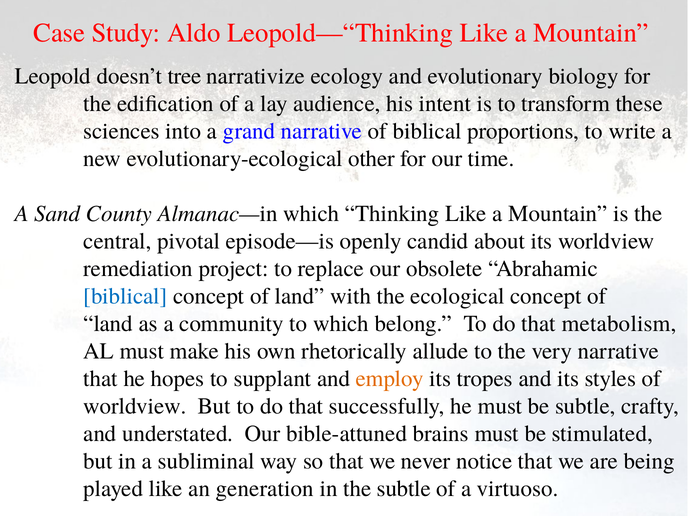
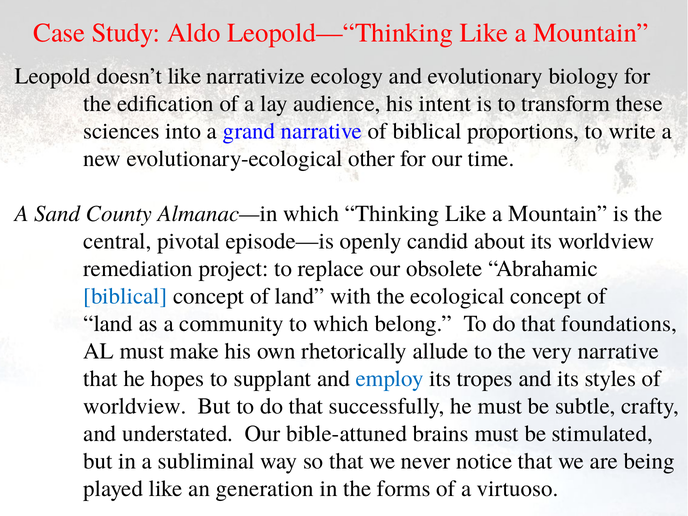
doesn’t tree: tree -> like (184, 76)
metabolism: metabolism -> foundations (619, 324)
employ colour: orange -> blue (390, 379)
the subtle: subtle -> forms (404, 489)
